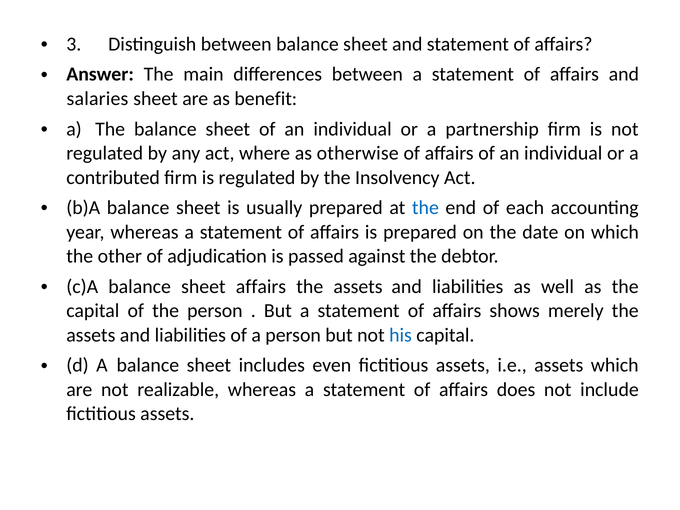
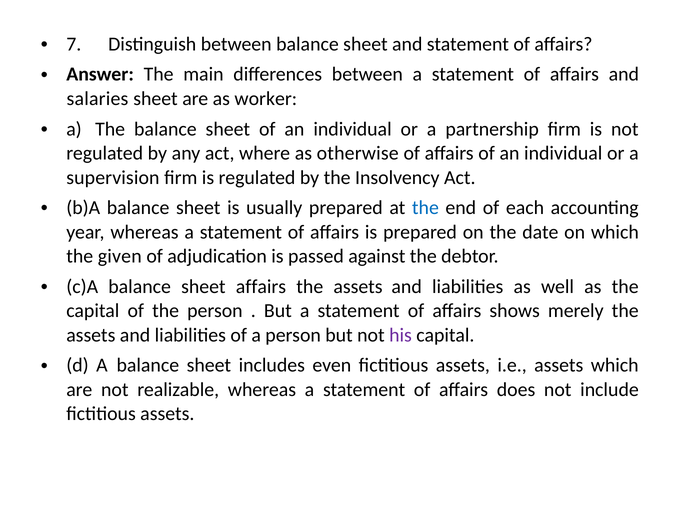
3: 3 -> 7 (74, 44)
benefit: benefit -> worker (266, 99)
contributed: contributed -> supervision (113, 177)
other: other -> given (120, 256)
his colour: blue -> purple (401, 335)
